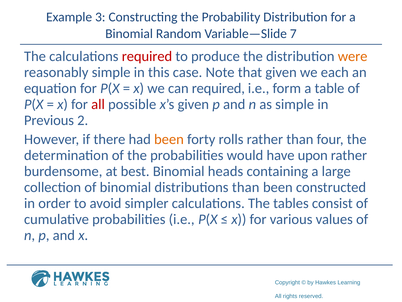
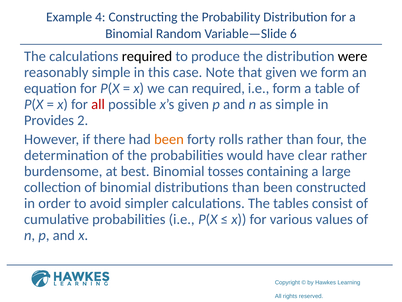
3: 3 -> 4 (100, 17)
7: 7 -> 6 (293, 34)
required colour: red -> black (147, 56)
were colour: orange -> black (353, 56)
we each: each -> form (335, 72)
Previous: Previous -> Provides (49, 120)
upon: upon -> clear (313, 155)
heads: heads -> tosses (226, 171)
